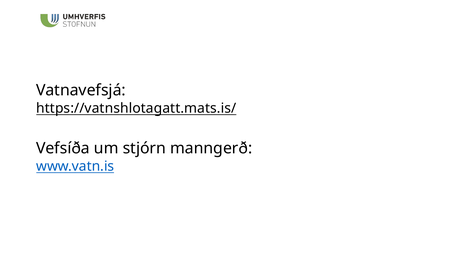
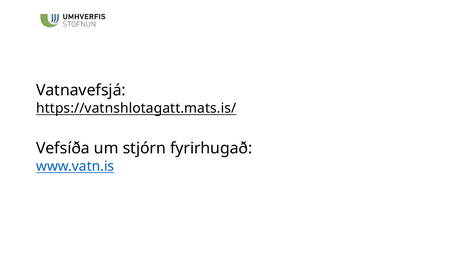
manngerð: manngerð -> fyrirhugað (211, 148)
